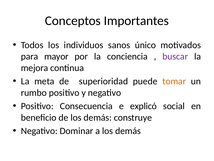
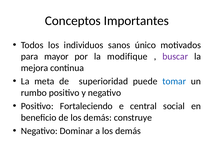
conciencia: conciencia -> modifique (127, 56)
tomar colour: orange -> blue (174, 81)
Consecuencia: Consecuencia -> Fortaleciendo (86, 106)
explicó: explicó -> central (143, 106)
